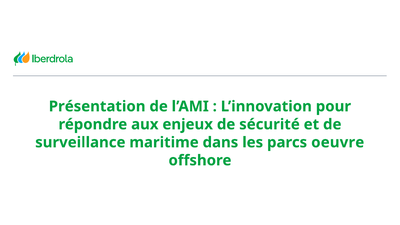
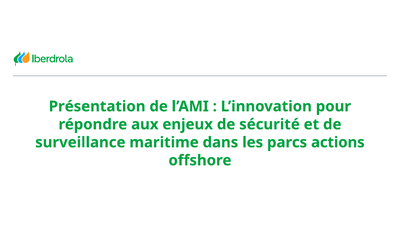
oeuvre: oeuvre -> actions (338, 142)
